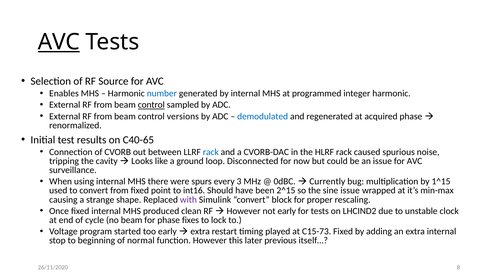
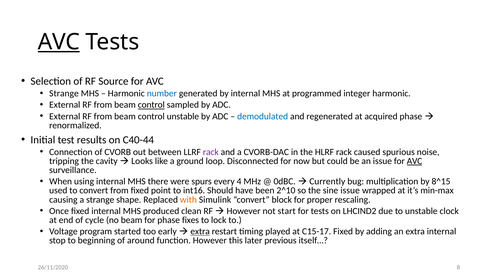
Enables: Enables -> Strange (64, 94)
control versions: versions -> unstable (183, 116)
C40-65: C40-65 -> C40-44 (138, 140)
rack colour: blue -> purple (211, 152)
AVC underline: none -> present (415, 161)
3: 3 -> 4 (239, 182)
1^15: 1^15 -> 8^15 (441, 182)
2^15: 2^15 -> 2^10 (286, 191)
with colour: purple -> orange (188, 200)
not early: early -> start (287, 211)
extra underline: none -> present (200, 232)
C15-73: C15-73 -> C15-17 (317, 232)
normal: normal -> around (141, 241)
